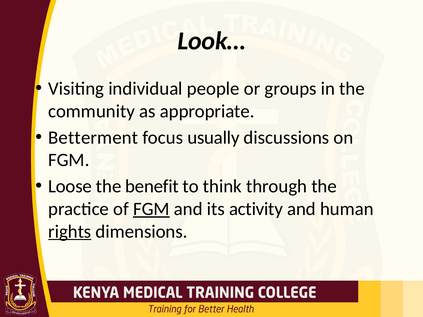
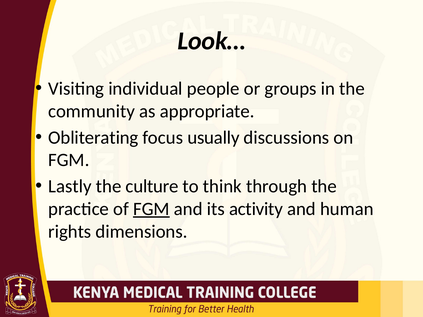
Betterment: Betterment -> Obliterating (93, 138)
Loose: Loose -> Lastly (70, 187)
benefit: benefit -> culture (152, 187)
rights underline: present -> none (70, 232)
